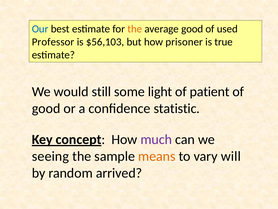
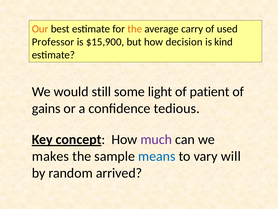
Our colour: blue -> orange (40, 29)
average good: good -> carry (192, 29)
$56,103: $56,103 -> $15,900 (105, 42)
prisoner: prisoner -> decision (184, 42)
true: true -> kind (224, 42)
good: good -> gains (46, 108)
statistic: statistic -> tedious (177, 108)
seeing: seeing -> makes (50, 156)
means colour: orange -> blue (157, 156)
